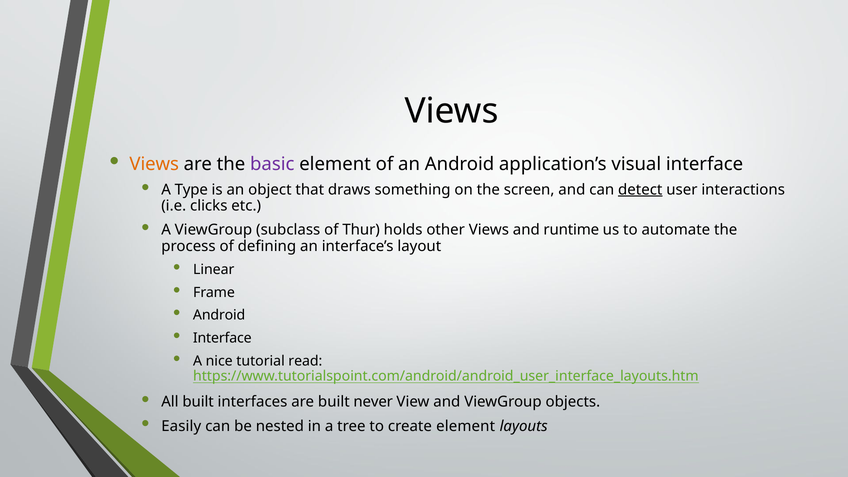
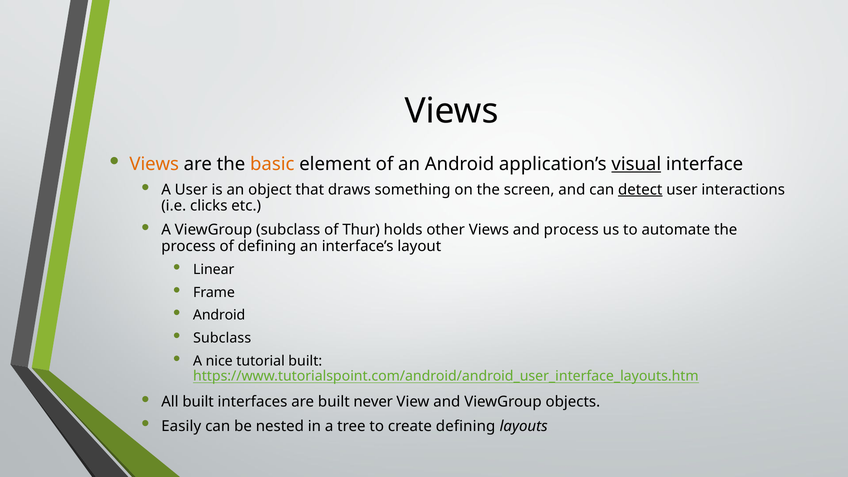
basic colour: purple -> orange (272, 164)
visual underline: none -> present (636, 164)
A Type: Type -> User (191, 190)
and runtime: runtime -> process (571, 230)
Interface: Interface -> Subclass (222, 338)
tutorial read: read -> built (305, 361)
create element: element -> defining (466, 426)
